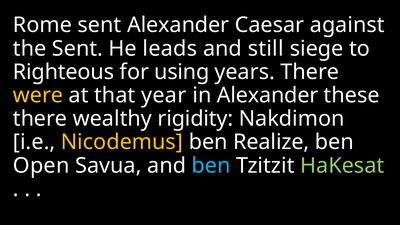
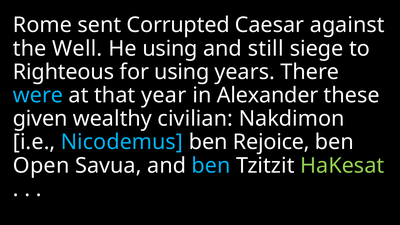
sent Alexander: Alexander -> Corrupted (178, 25)
the Sent: Sent -> Well (77, 49)
He leads: leads -> using (170, 49)
were colour: yellow -> light blue (38, 95)
there: there -> given (40, 119)
rigidity: rigidity -> civilian (195, 119)
Nicodemus colour: yellow -> light blue (122, 142)
Realize: Realize -> Rejoice (271, 142)
